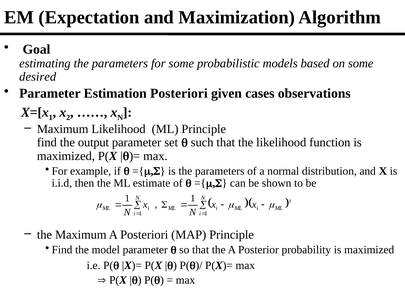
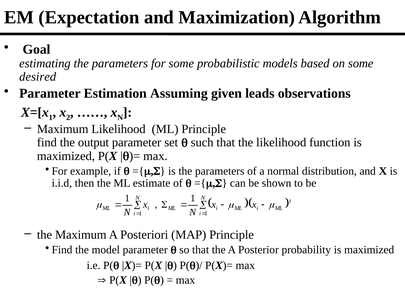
Estimation Posteriori: Posteriori -> Assuming (179, 93)
cases: cases -> leads (260, 93)
